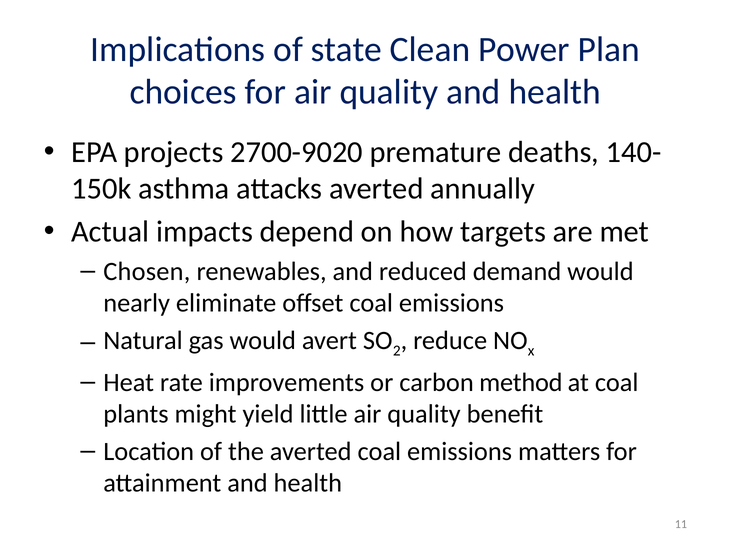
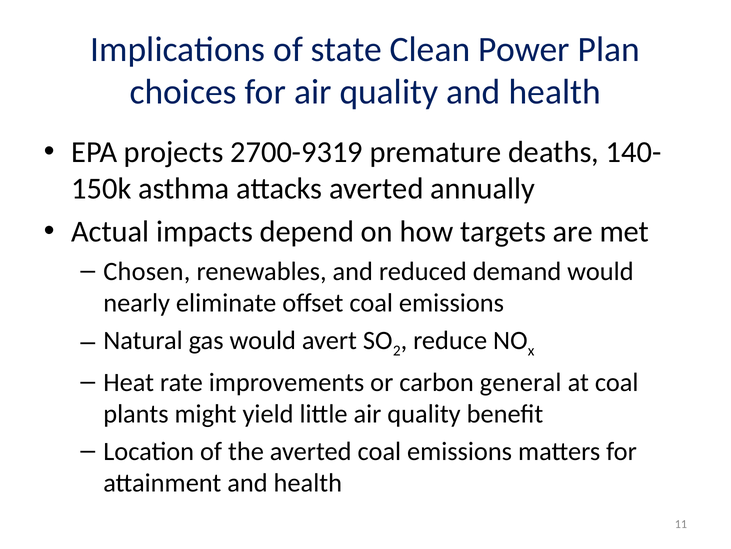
2700-9020: 2700-9020 -> 2700-9319 (297, 152)
method: method -> general (521, 382)
